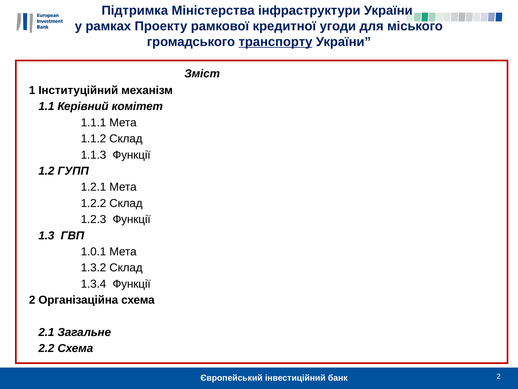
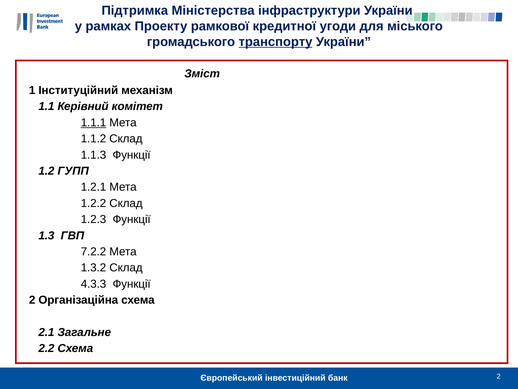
1.1.1 underline: none -> present (93, 122)
1.0.1: 1.0.1 -> 7.2.2 (93, 251)
1.3.4: 1.3.4 -> 4.3.3 (93, 284)
